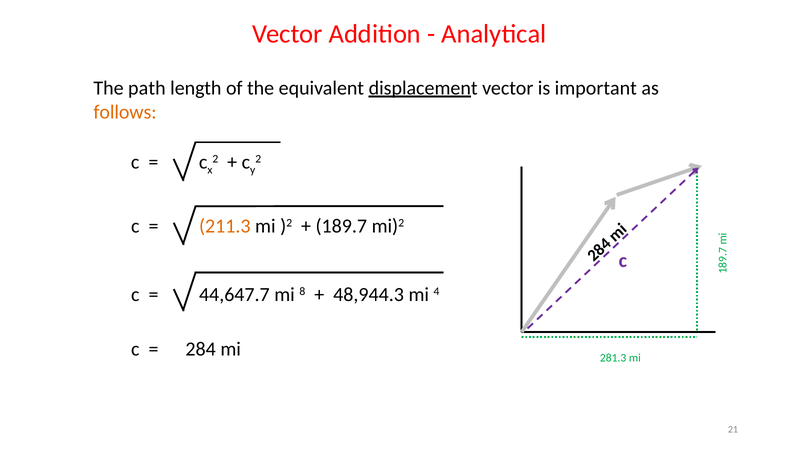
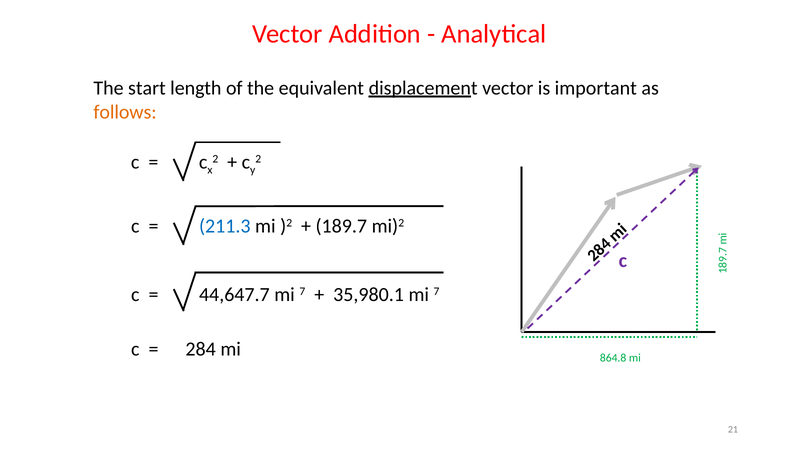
path: path -> start (147, 88)
211.3 colour: orange -> blue (225, 226)
44,647.7 mi 8: 8 -> 7 (302, 291)
48,944.3: 48,944.3 -> 35,980.1 (369, 294)
4: 4 -> 7 (437, 291)
281.3: 281.3 -> 864.8 (613, 358)
